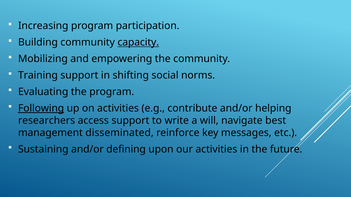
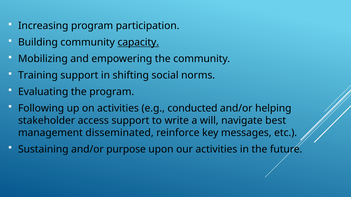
Following underline: present -> none (41, 108)
contribute: contribute -> conducted (192, 108)
researchers: researchers -> stakeholder (47, 121)
defining: defining -> purpose (126, 150)
